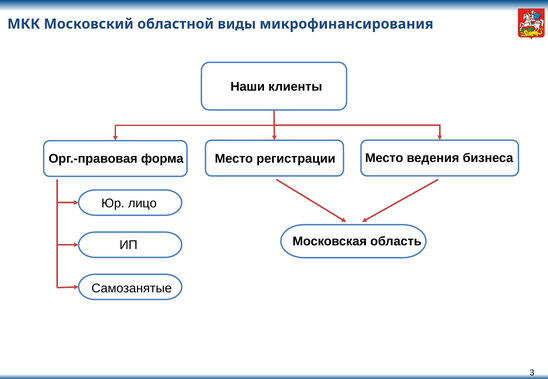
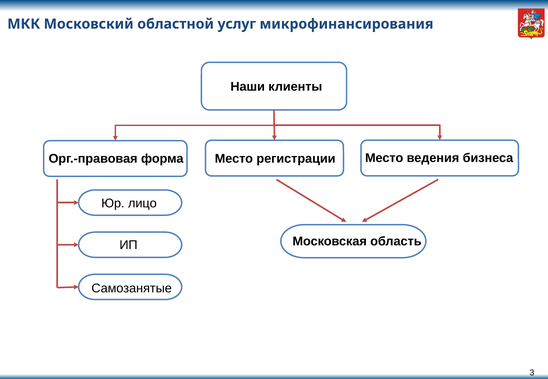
виды: виды -> услуг (237, 24)
